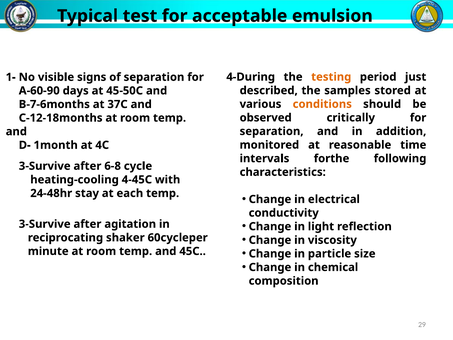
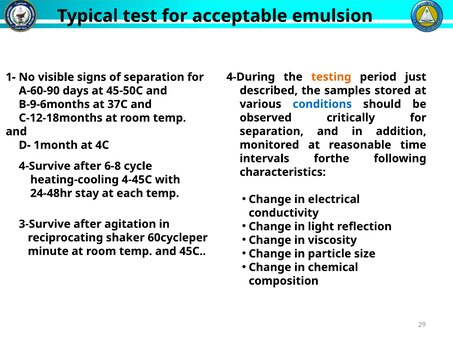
conditions colour: orange -> blue (322, 104)
B-7-6months: B-7-6months -> B-9-6months (54, 104)
3-Survive: 3-Survive -> 4-Survive (45, 166)
